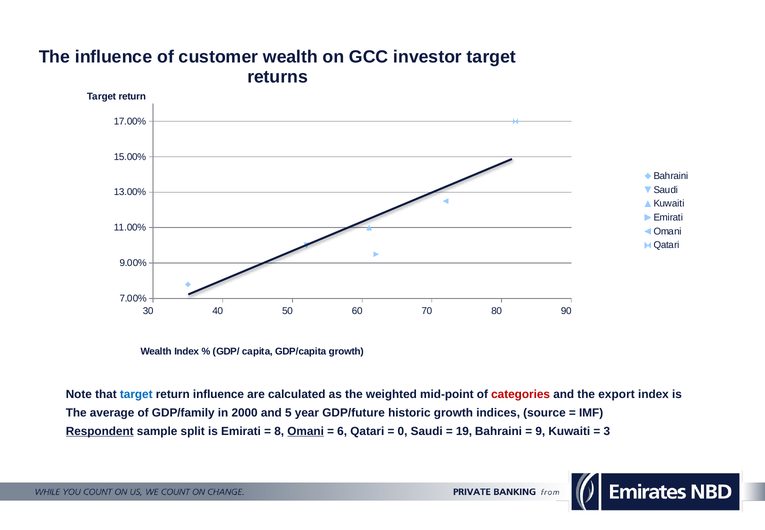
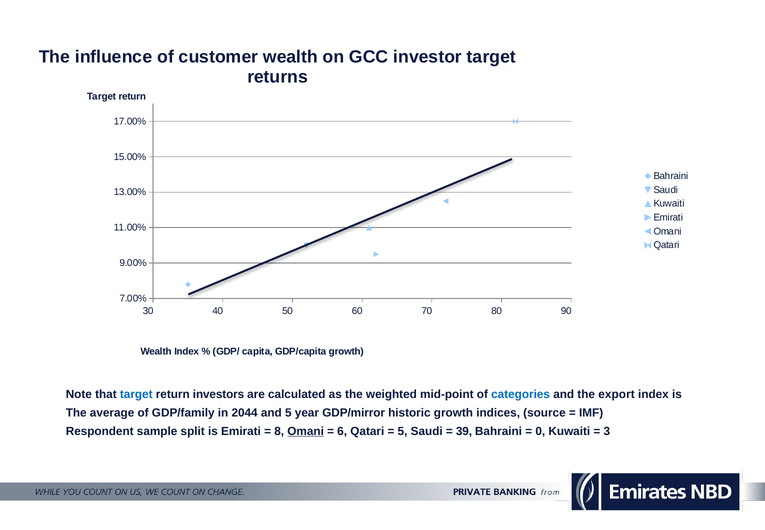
return influence: influence -> investors (219, 394)
categories colour: red -> blue (521, 394)
2000: 2000 -> 2044 (245, 412)
GDP/future: GDP/future -> GDP/mirror (354, 412)
Respondent underline: present -> none (100, 431)
0: 0 -> 5 (403, 431)
19: 19 -> 39 (464, 431)
9: 9 -> 0 (540, 431)
